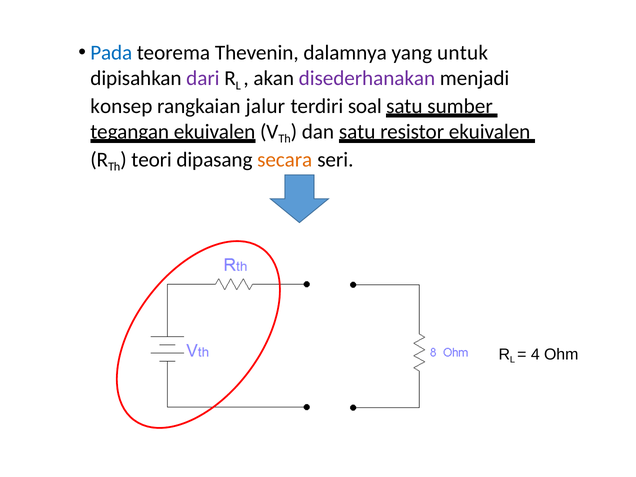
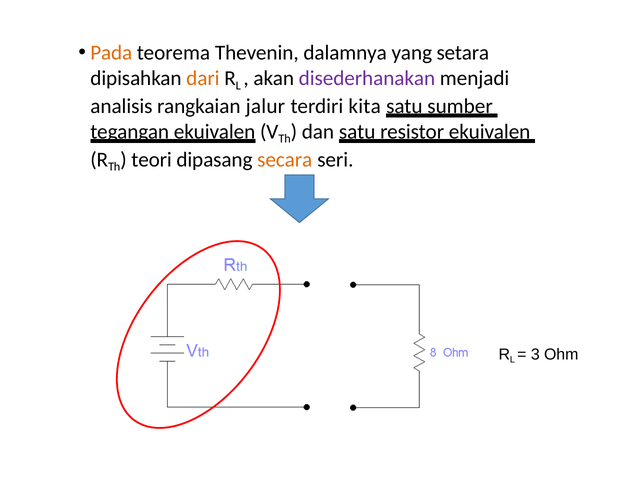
Pada colour: blue -> orange (111, 53)
untuk: untuk -> setara (463, 53)
dari colour: purple -> orange (203, 78)
konsep: konsep -> analisis (121, 106)
soal: soal -> kita (365, 106)
4: 4 -> 3 (535, 355)
